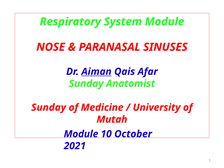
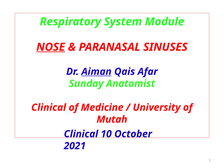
NOSE underline: none -> present (51, 47)
Sunday: Sunday -> Clinical (49, 107)
Module: Module -> Clinical (81, 134)
